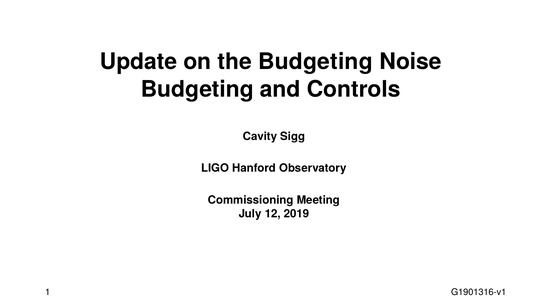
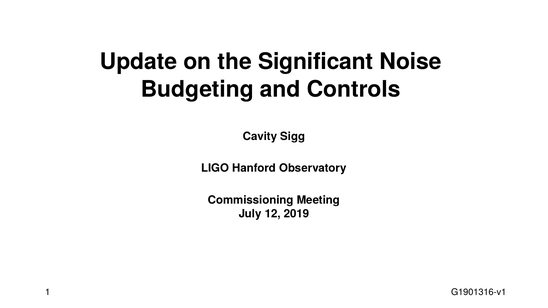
the Budgeting: Budgeting -> Significant (316, 62)
